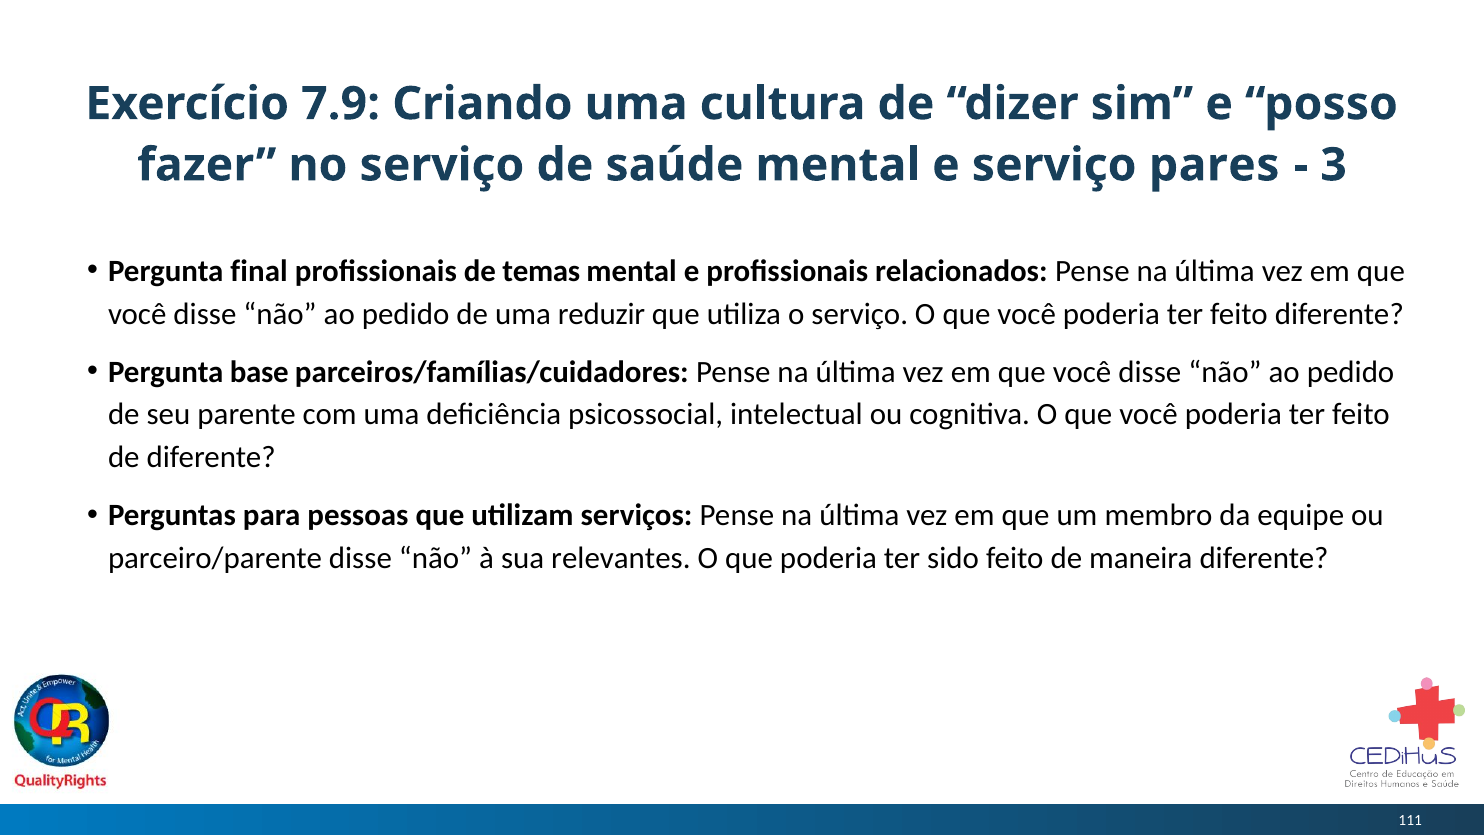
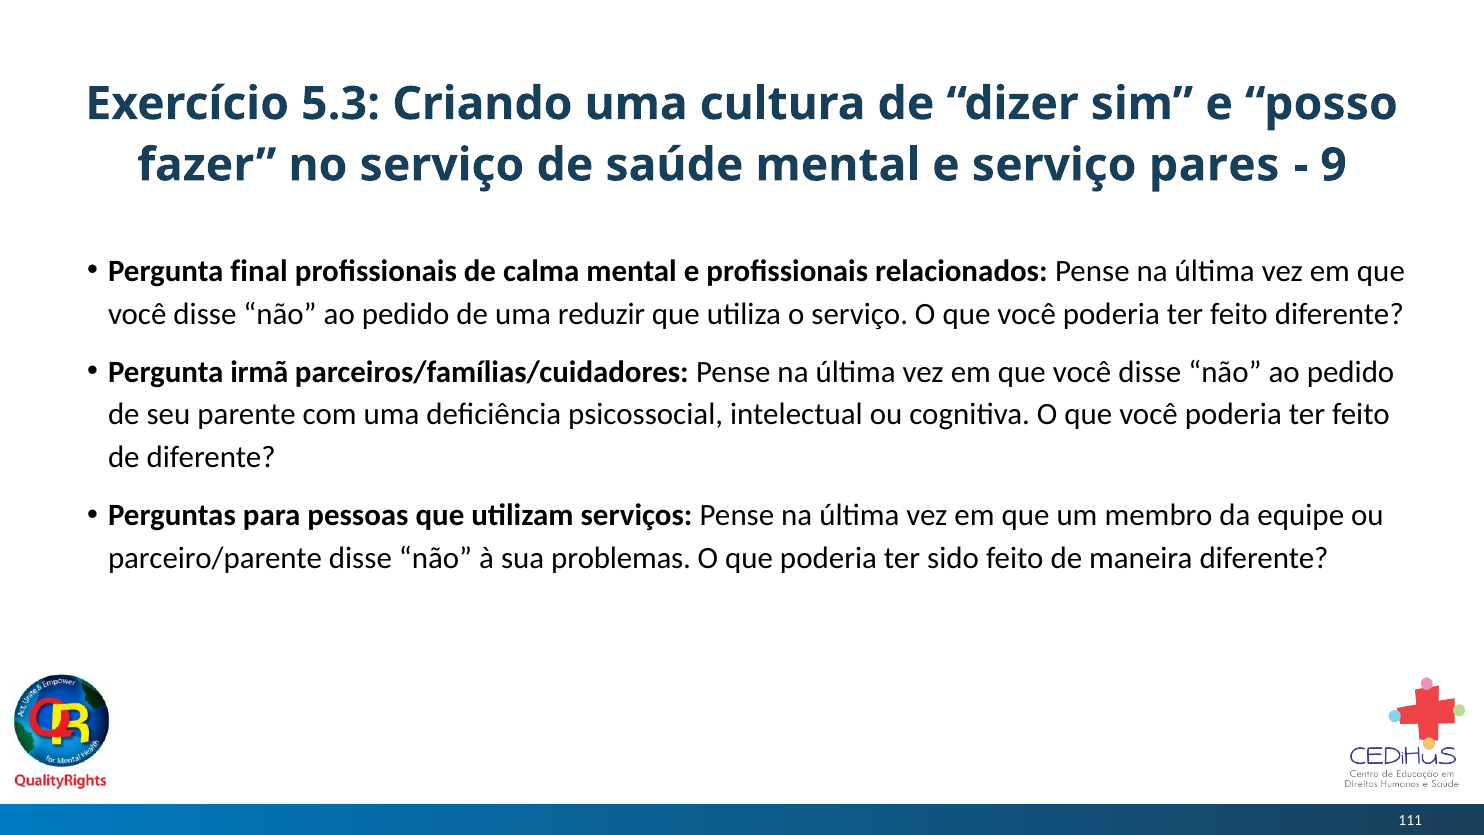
7.9: 7.9 -> 5.3 (341, 104)
3: 3 -> 9 (1334, 165)
temas: temas -> calma (541, 271)
base: base -> irmã (259, 372)
relevantes: relevantes -> problemas (621, 558)
